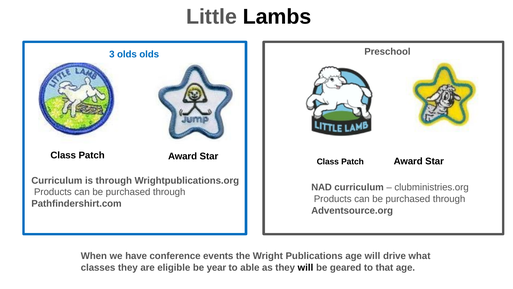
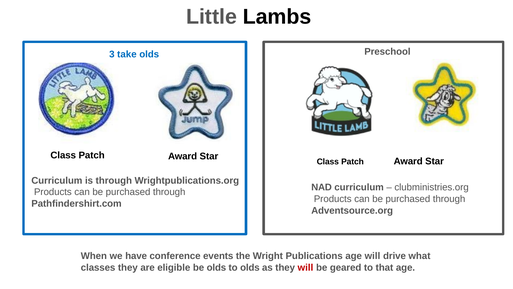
3 olds: olds -> take (127, 54)
be year: year -> olds (216, 267)
to able: able -> olds (250, 267)
will colour: black -> red (305, 267)
